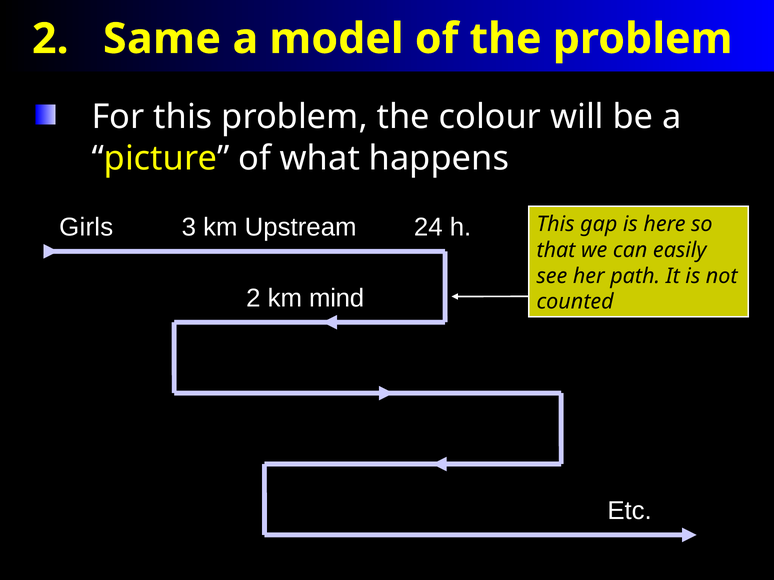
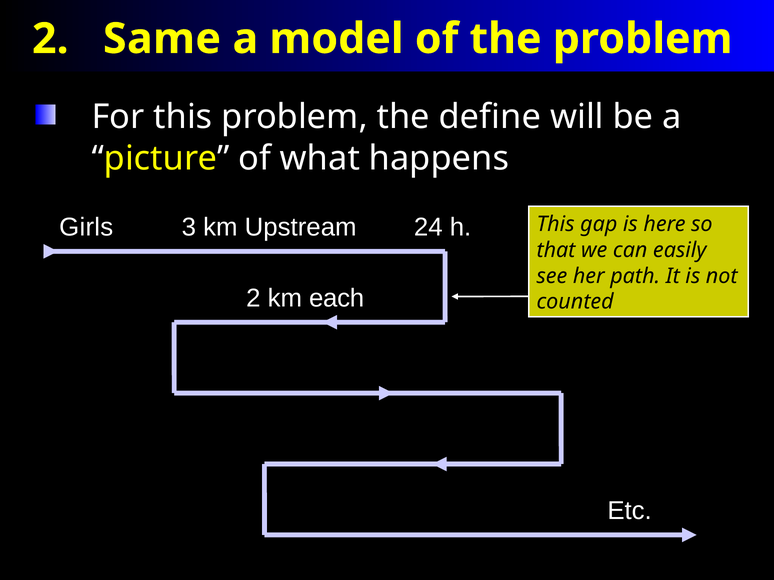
colour: colour -> define (490, 117)
mind: mind -> each (337, 298)
